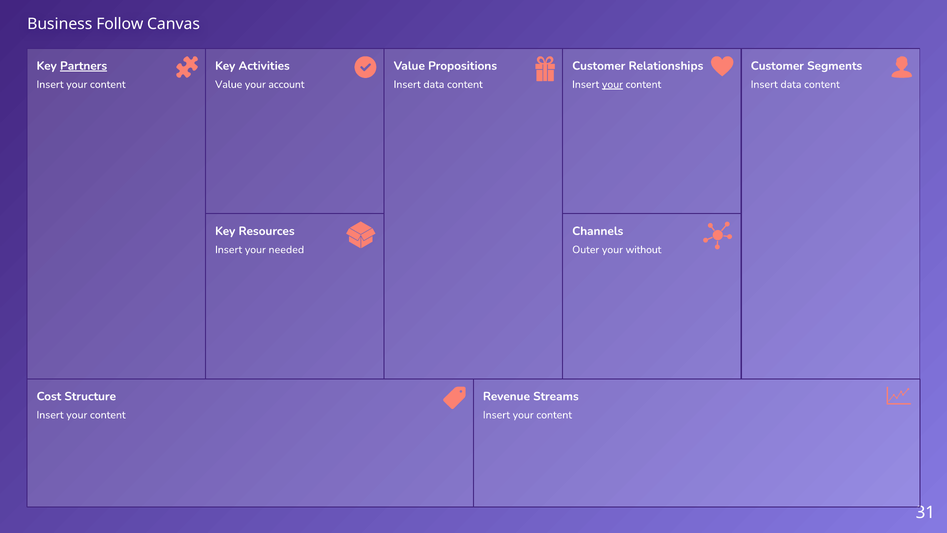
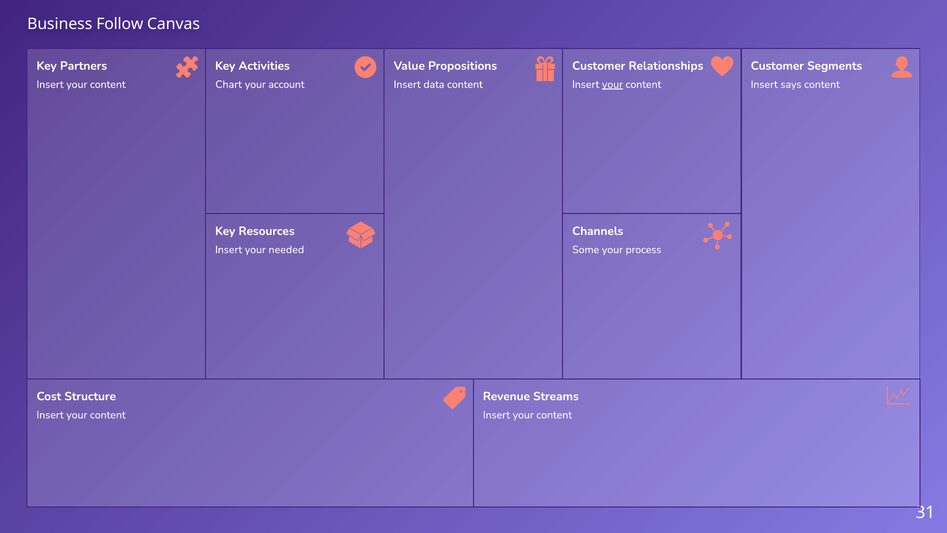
Partners underline: present -> none (84, 66)
Value: Value -> Chart (229, 84)
data: data -> says (791, 84)
Outer: Outer -> Some (586, 250)
without: without -> process (643, 250)
